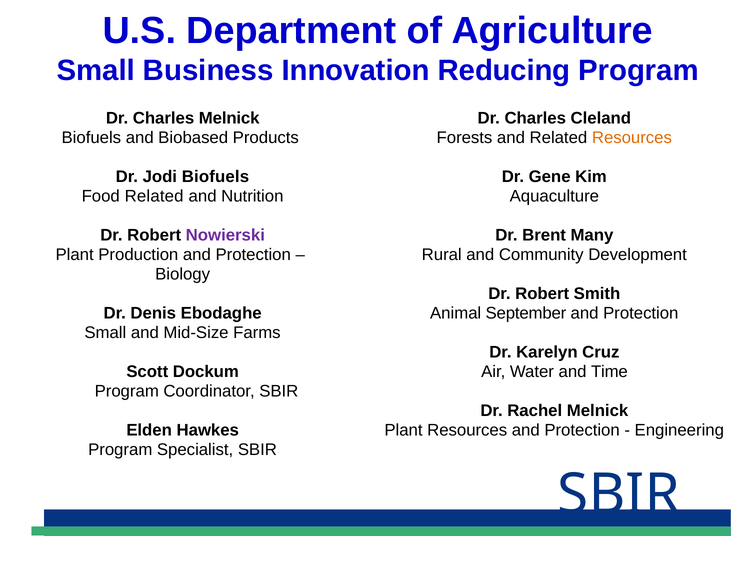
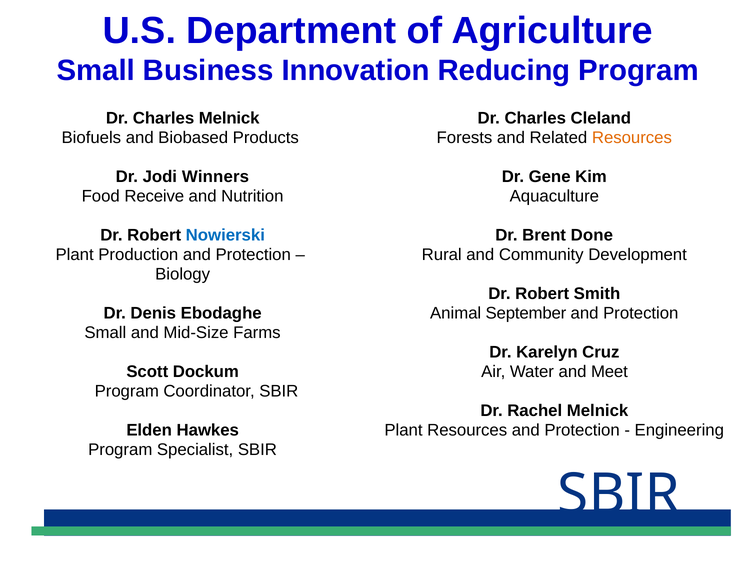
Jodi Biofuels: Biofuels -> Winners (215, 177)
Food Related: Related -> Receive (154, 196)
Nowierski colour: purple -> blue (225, 235)
Many: Many -> Done (592, 235)
Time: Time -> Meet (609, 372)
